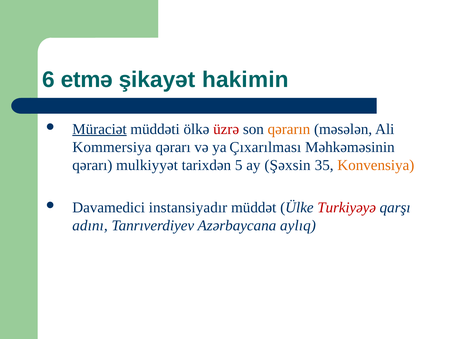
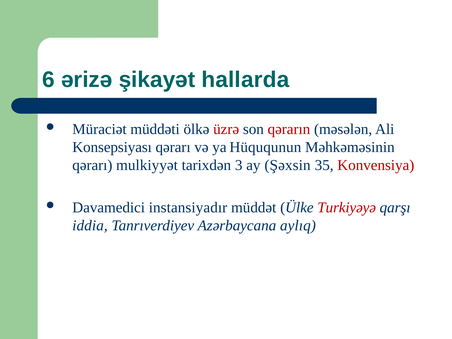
etmə: etmə -> ərizə (87, 80)
hakimin: hakimin -> hallarda (245, 80)
Müraciət underline: present -> none (99, 129)
qərarın colour: orange -> red (289, 129)
Kommersiya: Kommersiya -> Konsepsiyası (112, 147)
Çıxarılması: Çıxarılması -> Hüququnun (265, 147)
5: 5 -> 3 (239, 165)
Konvensiya colour: orange -> red (376, 165)
adını: adını -> iddia (90, 226)
